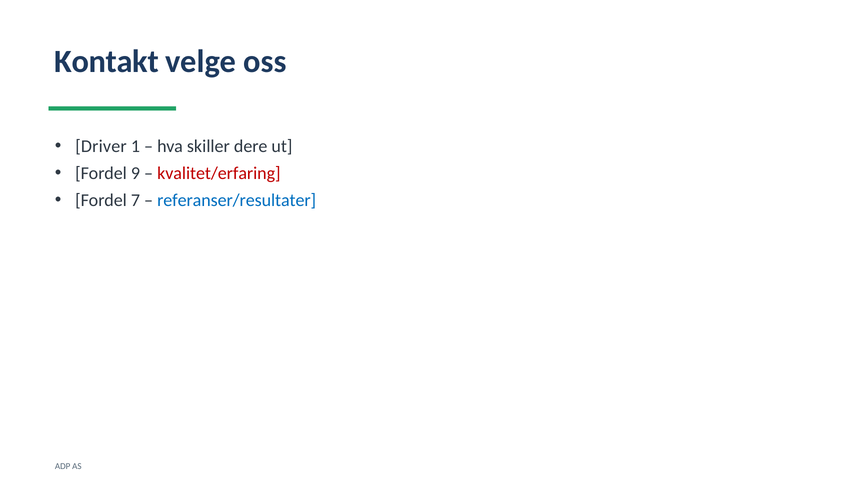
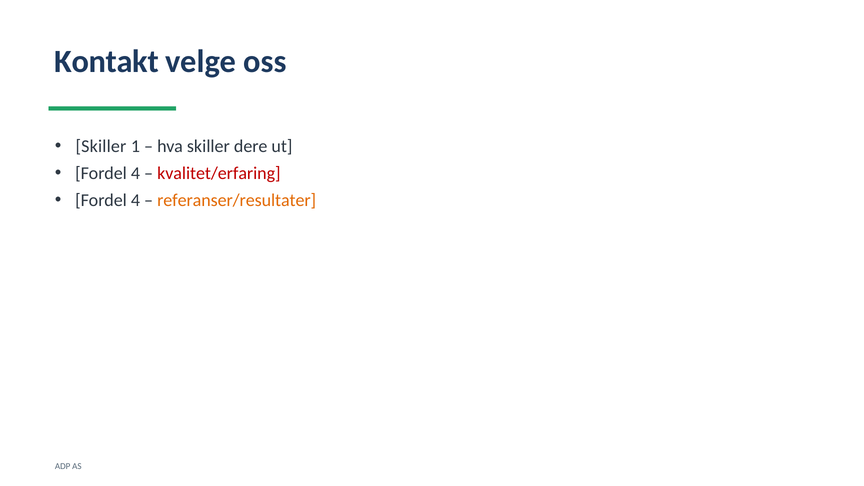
Driver: Driver -> Skiller (101, 146)
9: 9 -> 4 (135, 173)
7: 7 -> 4 (135, 200)
referanser/resultater colour: blue -> orange (237, 200)
